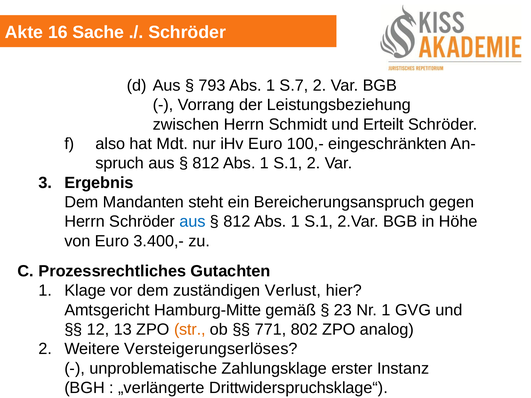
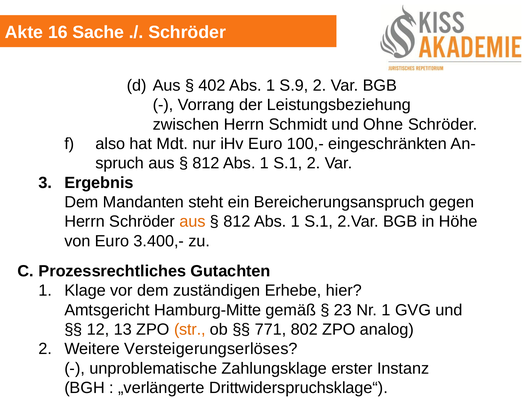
793: 793 -> 402 (212, 86)
S.7: S.7 -> S.9 (294, 86)
Erteilt: Erteilt -> Ohne (383, 124)
aus colour: blue -> orange (192, 222)
Verlust: Verlust -> Erhebe (293, 291)
